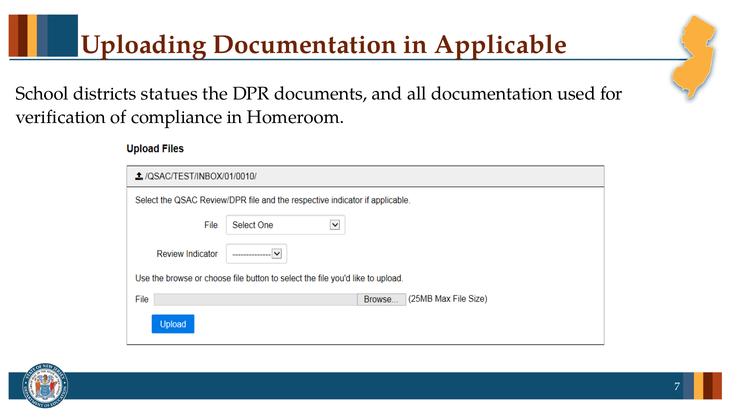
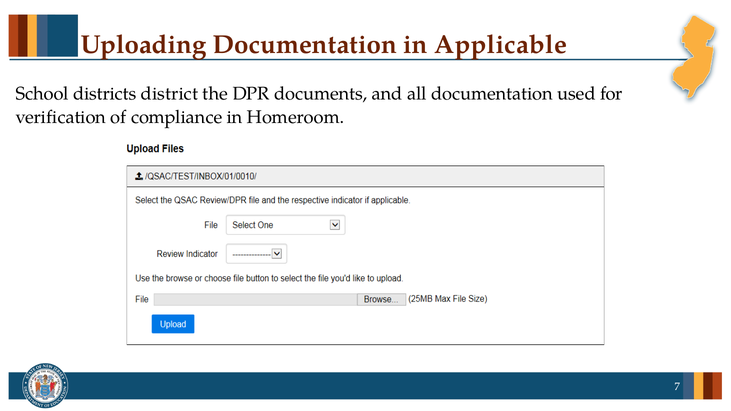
statues: statues -> district (169, 94)
